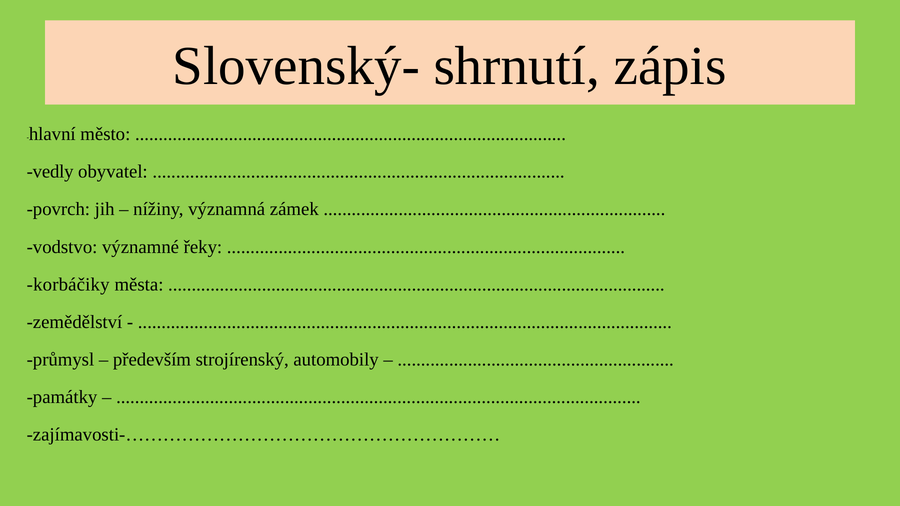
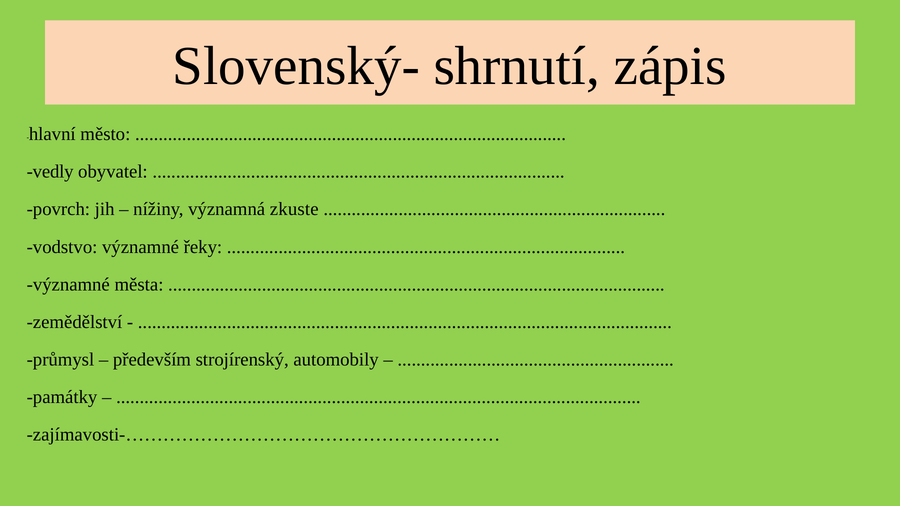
zámek: zámek -> zkuste (294, 209)
korbáčiky: korbáčiky -> významné (68, 285)
